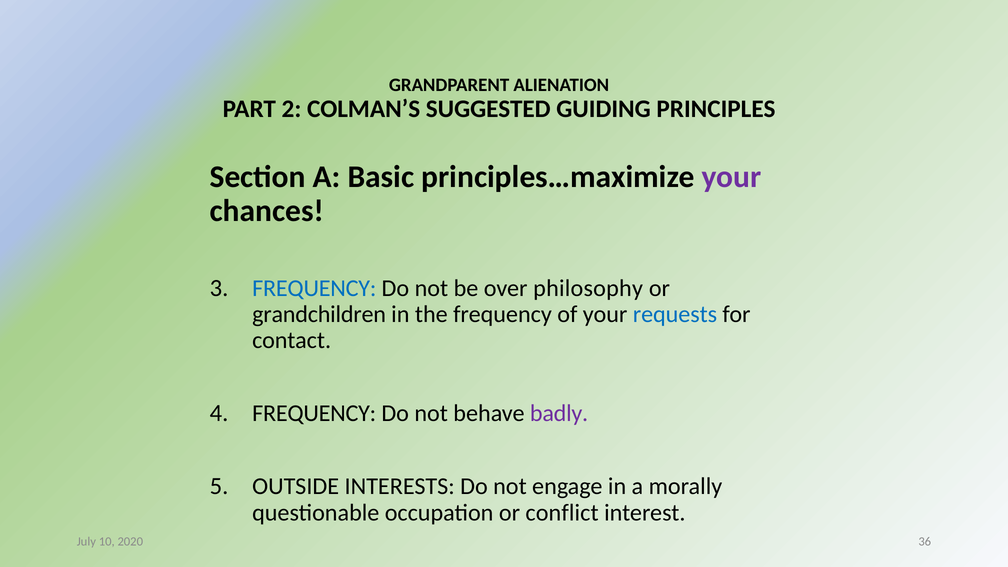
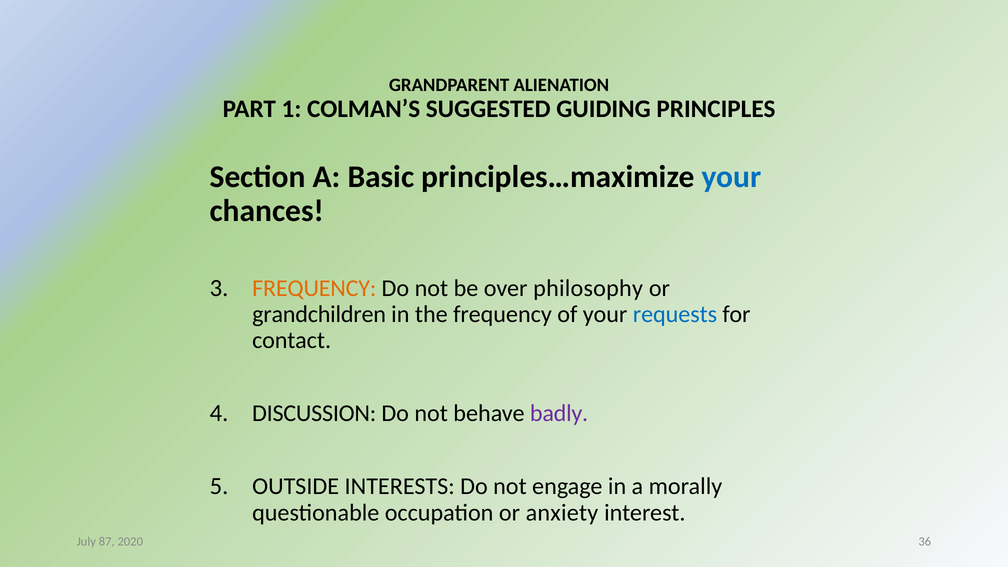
2: 2 -> 1 (291, 109)
your colour: purple -> blue (731, 177)
FREQUENCY colour: blue -> orange (314, 288)
FREQUENCY: FREQUENCY -> DISCUSSION (314, 413)
conflict: conflict -> anxiety (562, 513)
10: 10 -> 87 (107, 541)
